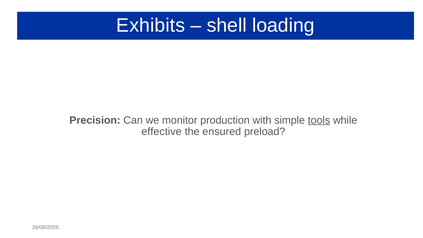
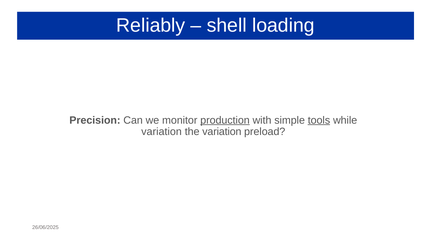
Exhibits: Exhibits -> Reliably (151, 26)
production underline: none -> present (225, 120)
effective: effective -> variation (162, 132)
the ensured: ensured -> variation (222, 132)
